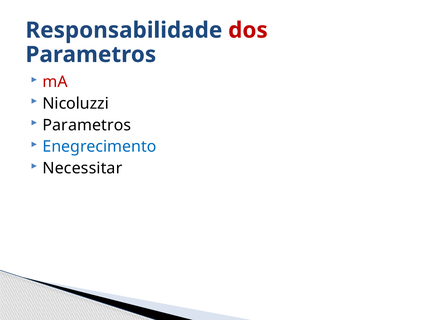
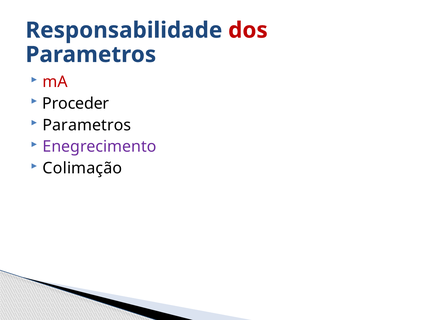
Nicoluzzi: Nicoluzzi -> Proceder (76, 103)
Enegrecimento colour: blue -> purple (100, 146)
Necessitar: Necessitar -> Colimação (82, 168)
